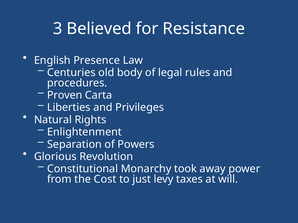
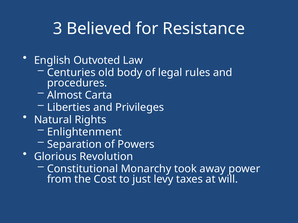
Presence: Presence -> Outvoted (97, 60)
Proven: Proven -> Almost (65, 95)
